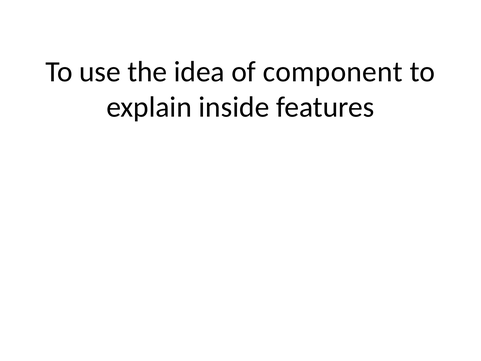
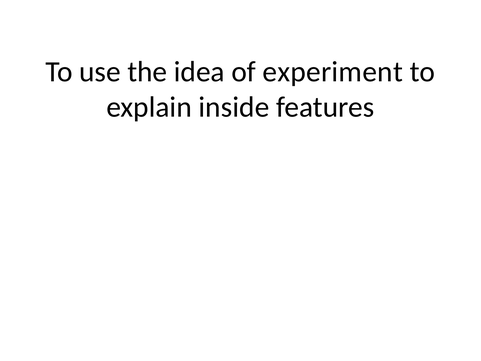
component: component -> experiment (333, 72)
